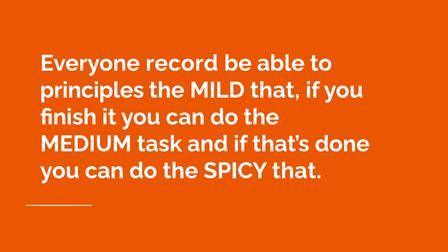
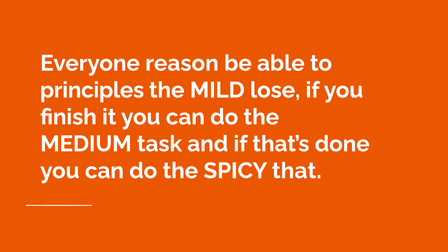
record: record -> reason (182, 63)
MILD that: that -> lose (275, 90)
